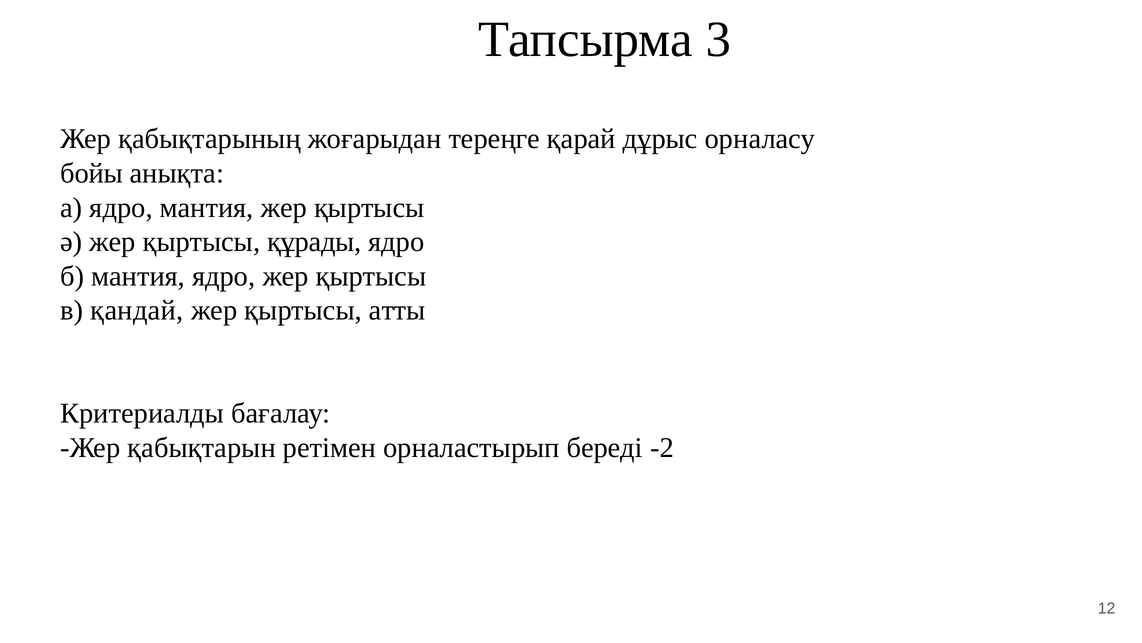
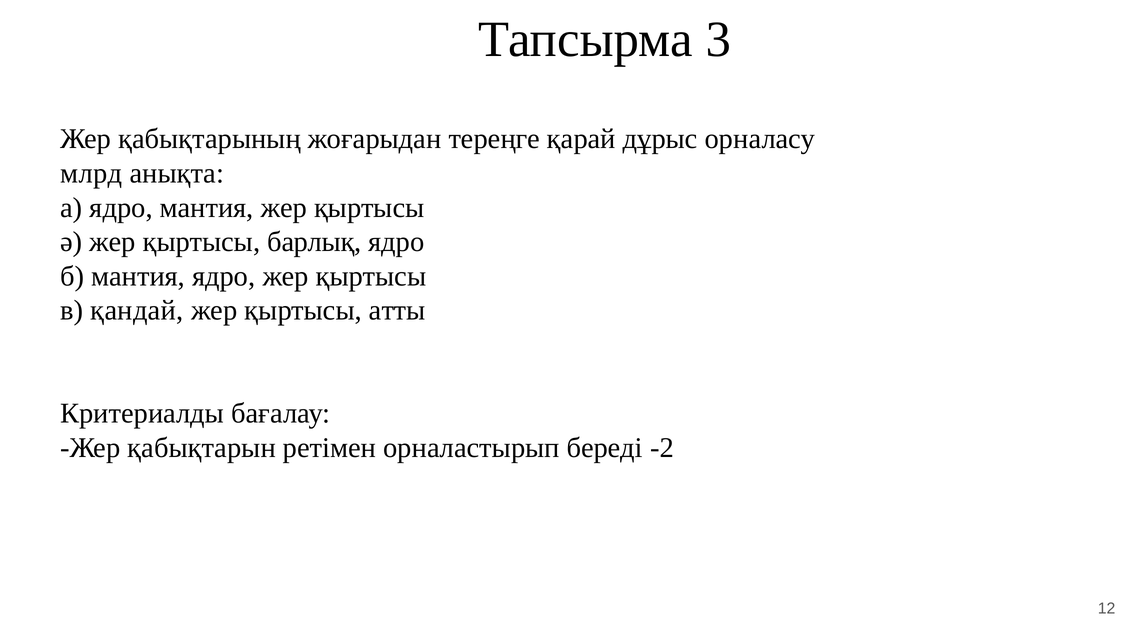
бойы: бойы -> млрд (91, 173)
құрады: құрады -> барлық (314, 242)
